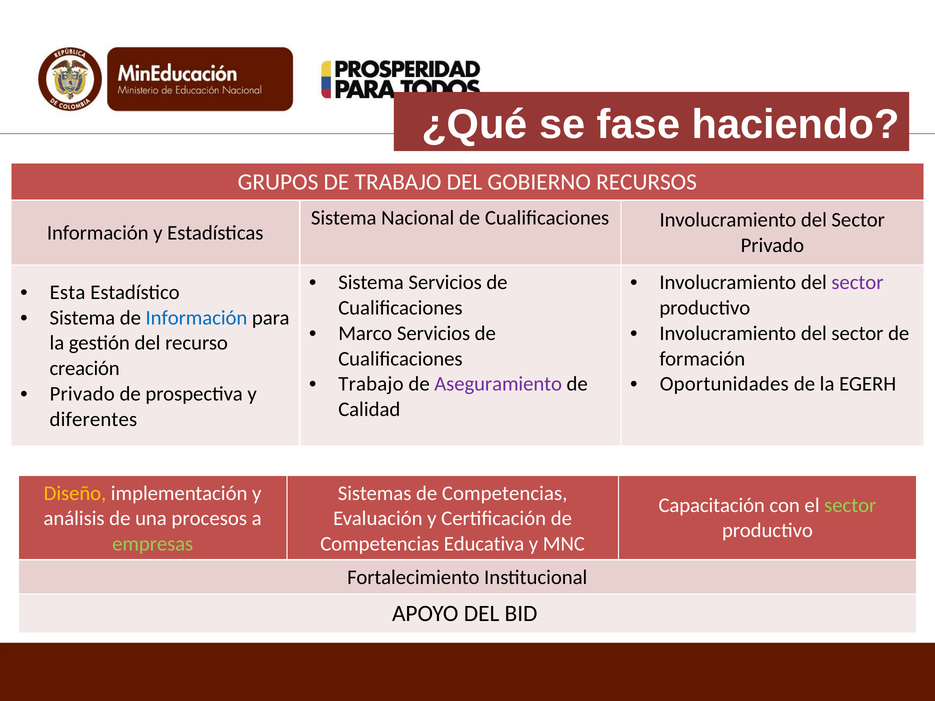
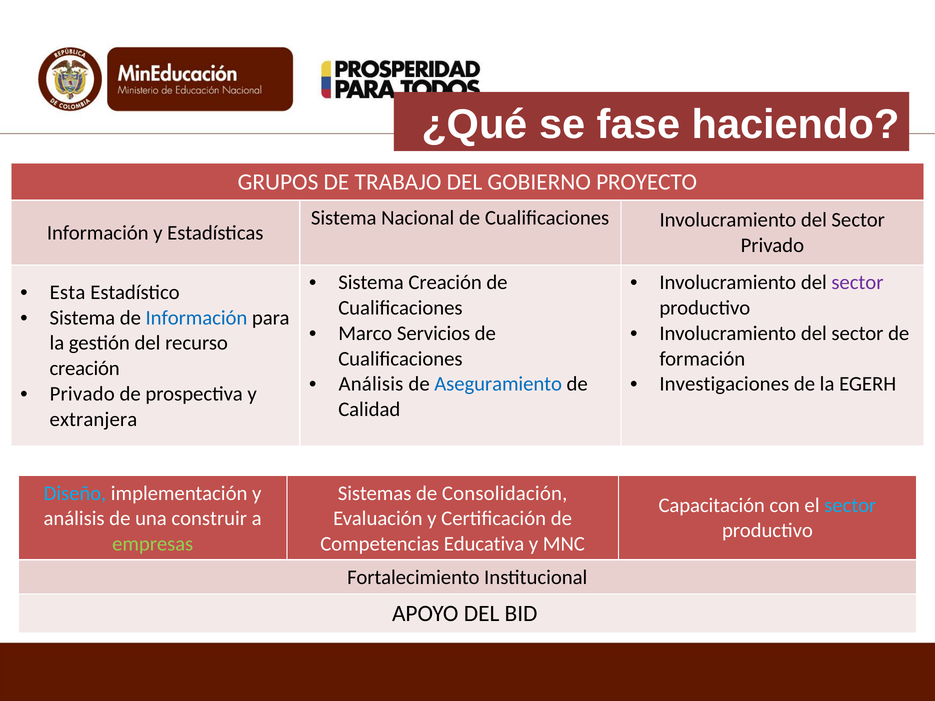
RECURSOS: RECURSOS -> PROYECTO (647, 182)
Sistema Servicios: Servicios -> Creación (445, 283)
Trabajo: Trabajo -> Análisis (371, 384)
Aseguramiento colour: purple -> blue (498, 384)
Oportunidades: Oportunidades -> Investigaciones (724, 384)
diferentes: diferentes -> extranjera (93, 419)
Diseño colour: yellow -> light blue (75, 493)
Sistemas de Competencias: Competencias -> Consolidación (505, 493)
sector colour: light green -> light blue (850, 505)
procesos: procesos -> construir (209, 519)
